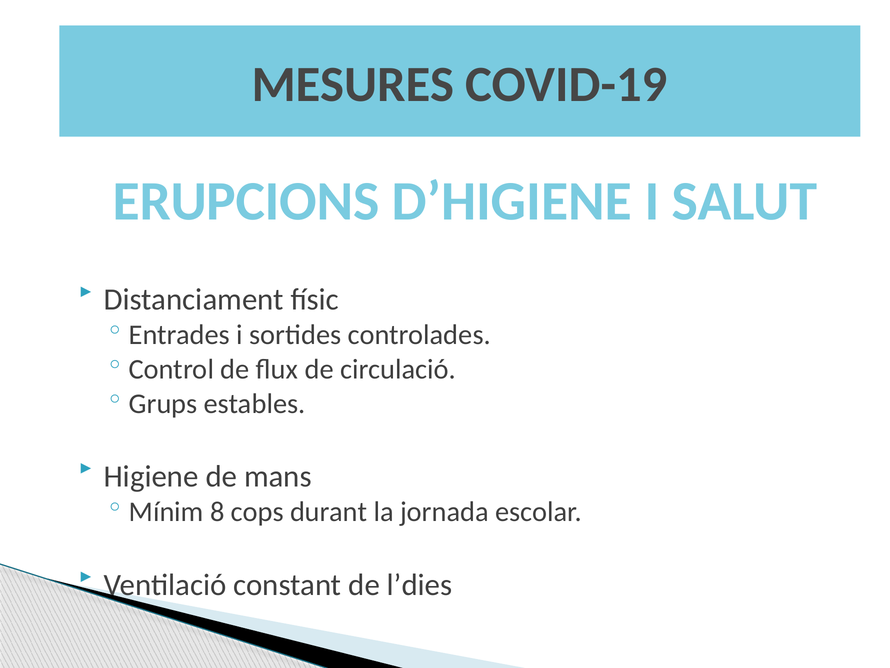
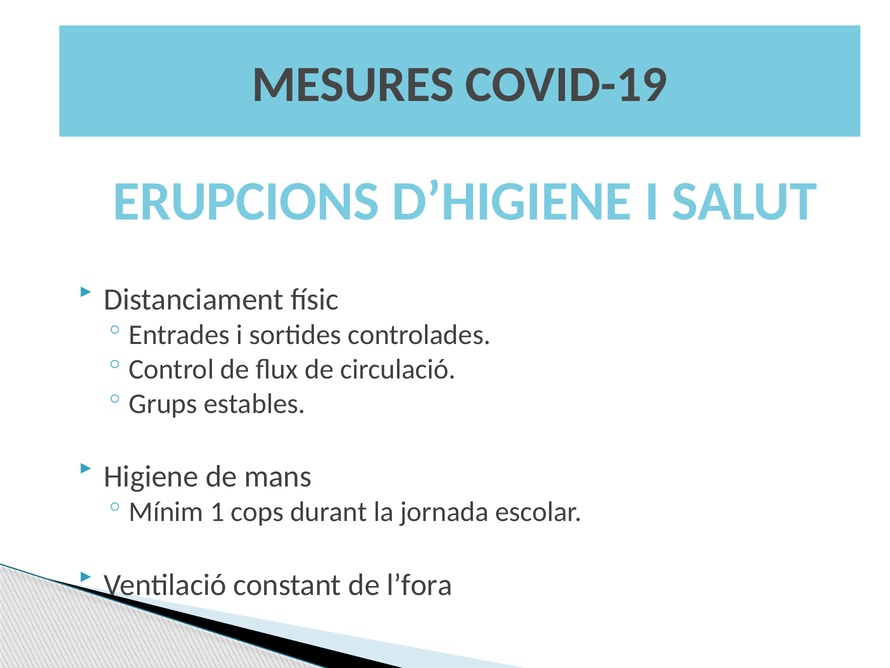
8: 8 -> 1 (217, 512)
l’dies: l’dies -> l’fora (420, 585)
